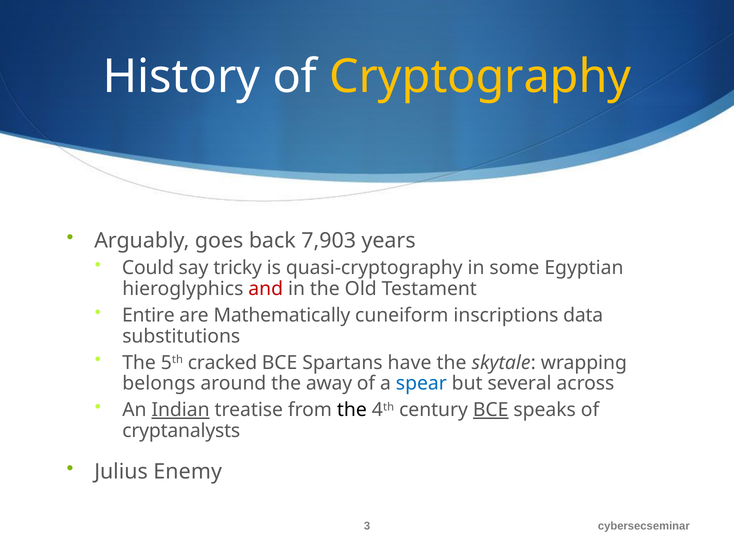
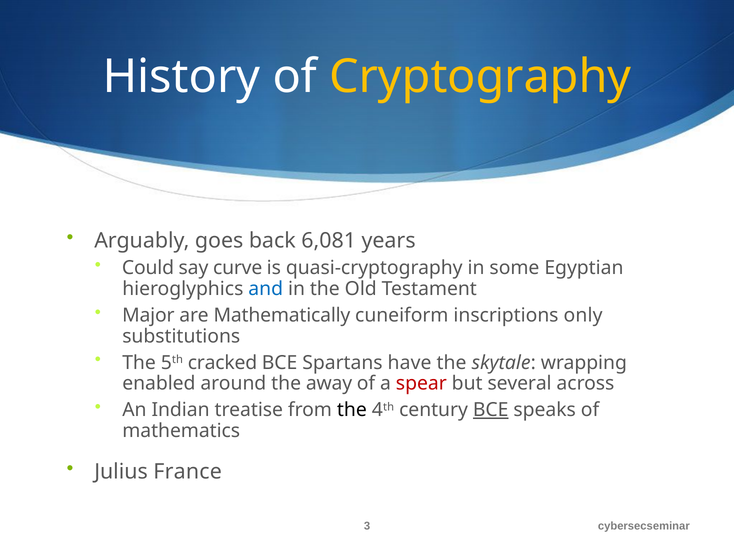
7,903: 7,903 -> 6,081 (329, 240)
tricky: tricky -> curve (238, 268)
and colour: red -> blue (266, 289)
Entire: Entire -> Major (148, 315)
data: data -> only (583, 315)
belongs: belongs -> enabled (159, 383)
spear colour: blue -> red (421, 383)
Indian underline: present -> none (181, 410)
cryptanalysts: cryptanalysts -> mathematics (181, 431)
Enemy: Enemy -> France (188, 471)
